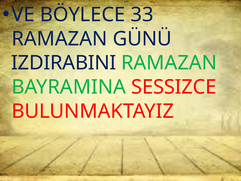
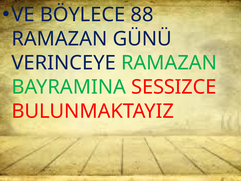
33: 33 -> 88 (142, 15)
IZDIRABINI: IZDIRABINI -> VERINCEYE (64, 63)
